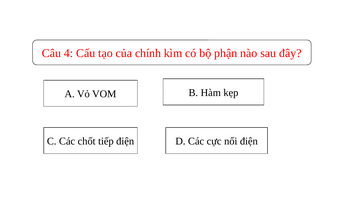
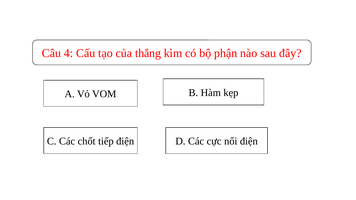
chính: chính -> thắng (148, 53)
